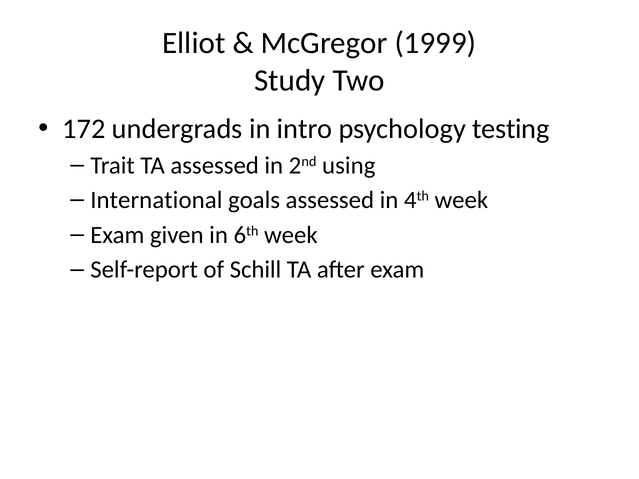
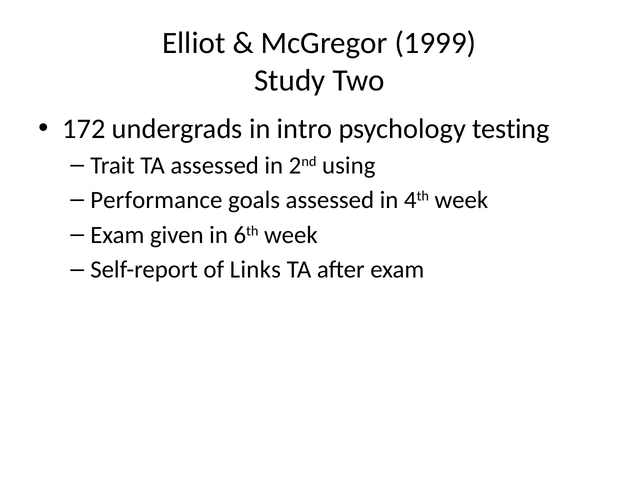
International: International -> Performance (156, 200)
Schill: Schill -> Links (255, 270)
